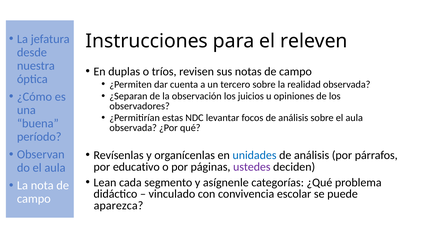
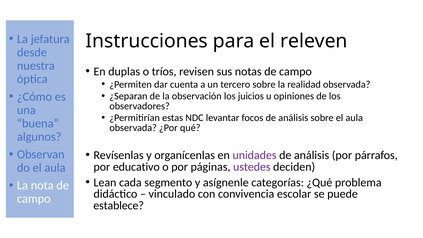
período: período -> algunos (39, 137)
unidades colour: blue -> purple (255, 155)
aparezca: aparezca -> establece (119, 206)
